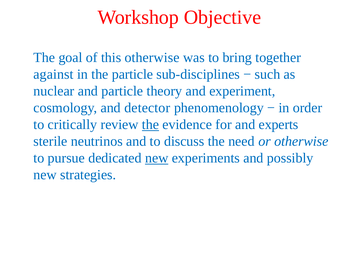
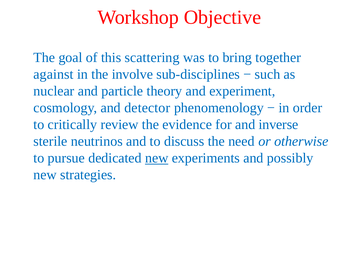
this otherwise: otherwise -> scattering (152, 58)
the particle: particle -> involve (132, 74)
the underline: present -> none (150, 125)
experts: experts -> inverse (278, 125)
